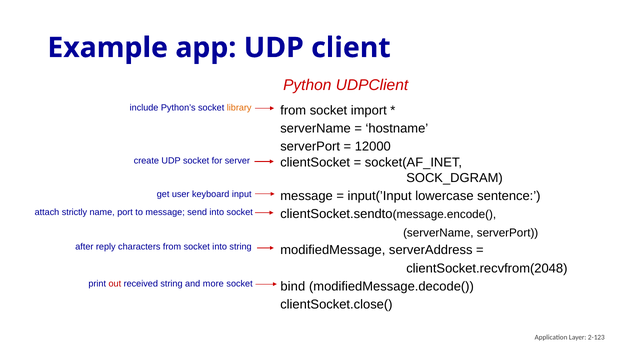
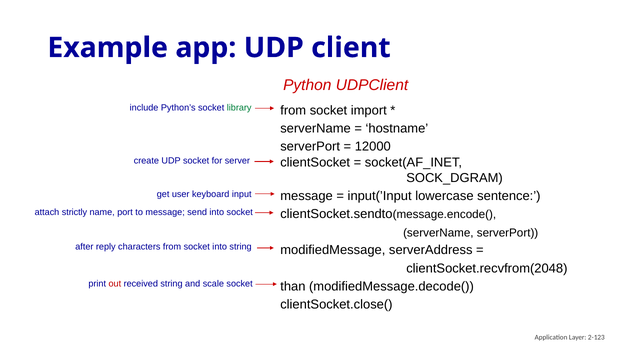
library colour: orange -> green (239, 108)
more: more -> scale (213, 284)
bind: bind -> than (293, 287)
